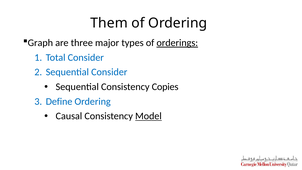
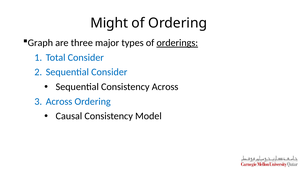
Them: Them -> Might (109, 23)
Consistency Copies: Copies -> Across (165, 87)
Define: Define -> Across (59, 101)
Model underline: present -> none (148, 116)
